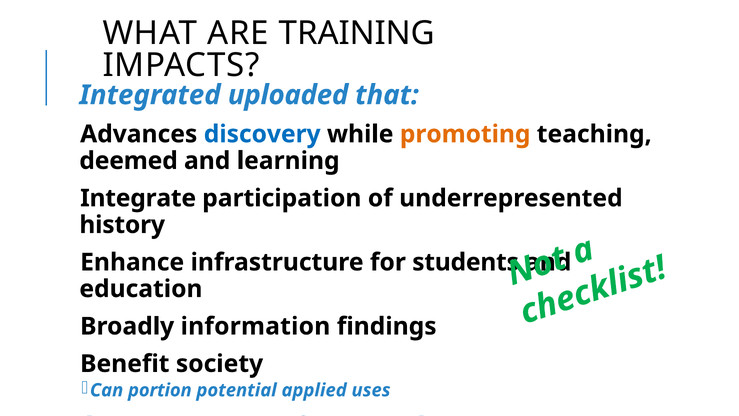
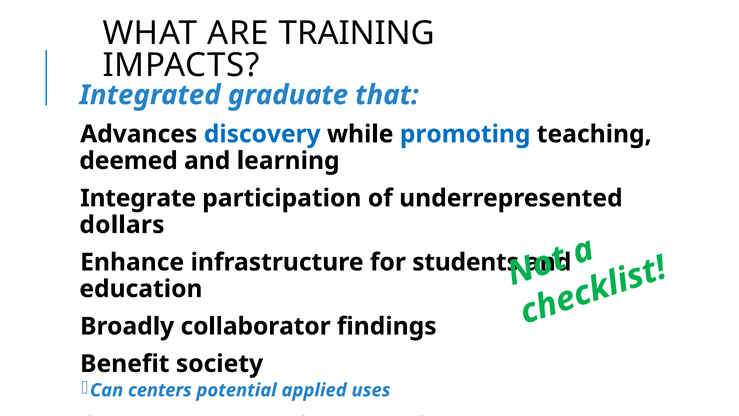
uploaded: uploaded -> graduate (288, 95)
promoting colour: orange -> blue (465, 134)
history: history -> dollars (122, 225)
information: information -> collaborator (256, 326)
portion: portion -> centers (160, 390)
